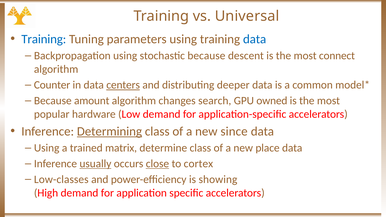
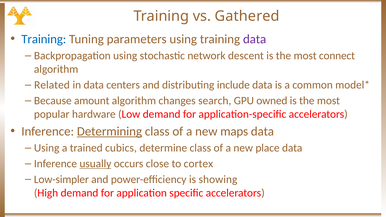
Universal: Universal -> Gathered (247, 16)
data colour: blue -> purple (255, 39)
stochastic because: because -> network (206, 56)
Counter: Counter -> Related (52, 85)
centers underline: present -> none (123, 85)
deeper: deeper -> include (233, 85)
since: since -> maps (234, 131)
matrix: matrix -> cubics (121, 148)
close underline: present -> none (157, 164)
Low-classes: Low-classes -> Low-simpler (61, 179)
